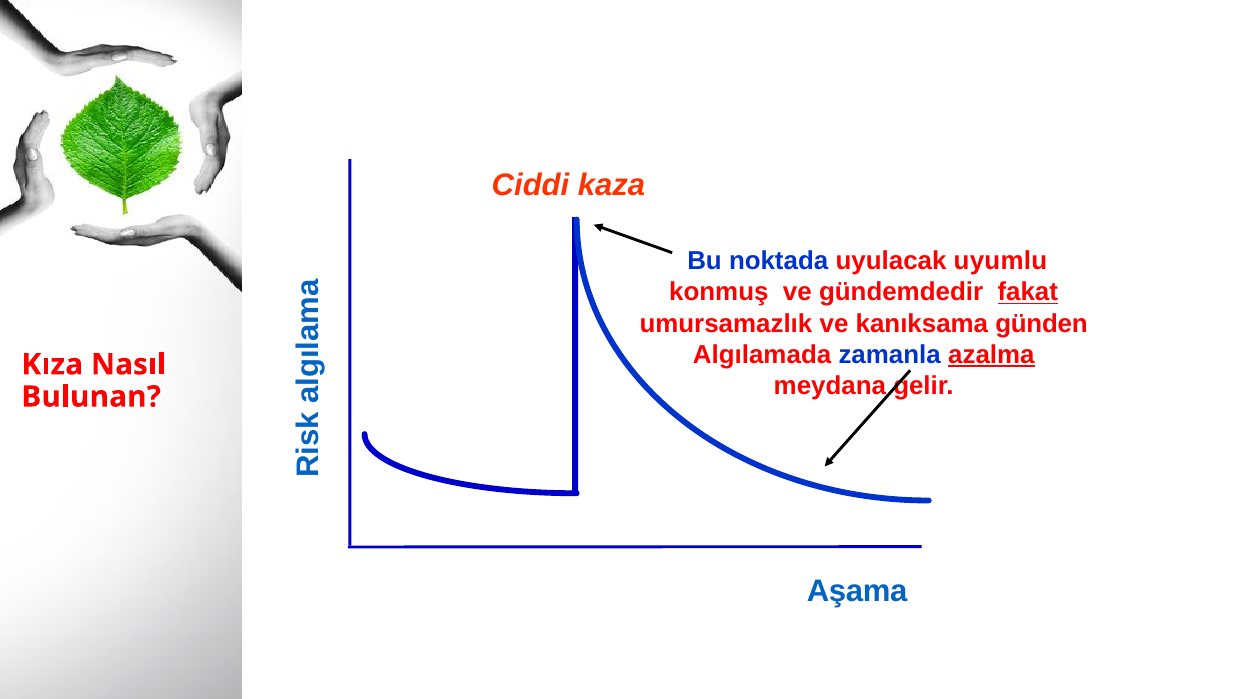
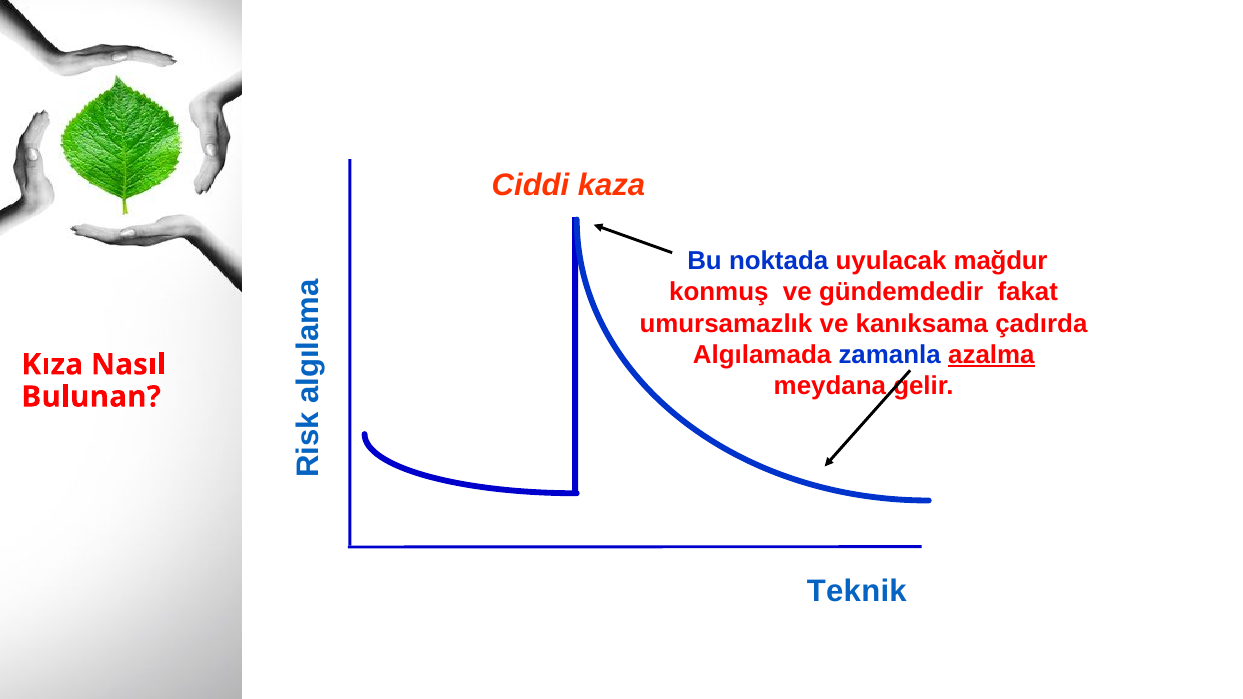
uyumlu: uyumlu -> mağdur (1001, 261)
fakat underline: present -> none (1028, 293)
günden: günden -> çadırda (1041, 324)
Aşama: Aşama -> Teknik (857, 592)
